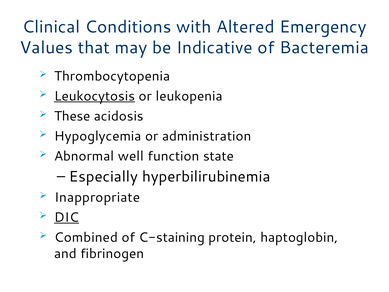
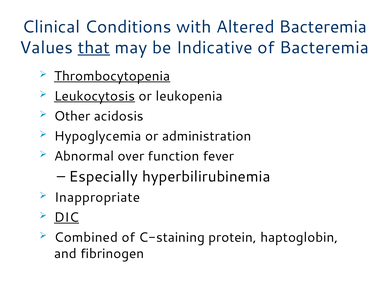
Altered Emergency: Emergency -> Bacteremia (323, 27)
that underline: none -> present (94, 48)
Thrombocytopenia underline: none -> present (112, 76)
These: These -> Other (72, 116)
well: well -> over (131, 156)
state: state -> fever (219, 156)
